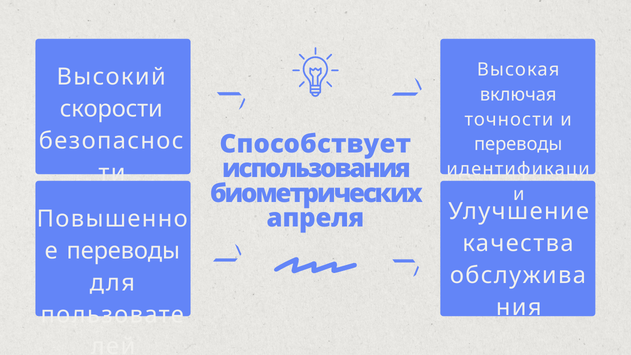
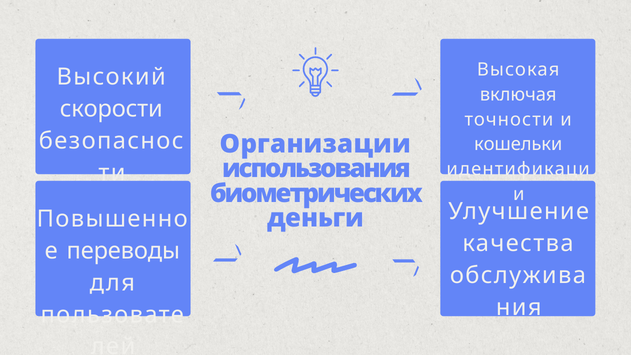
Способствует: Способствует -> Организации (315, 144)
переводы: переводы -> кошельки (518, 144)
апреля: апреля -> деньги (316, 218)
